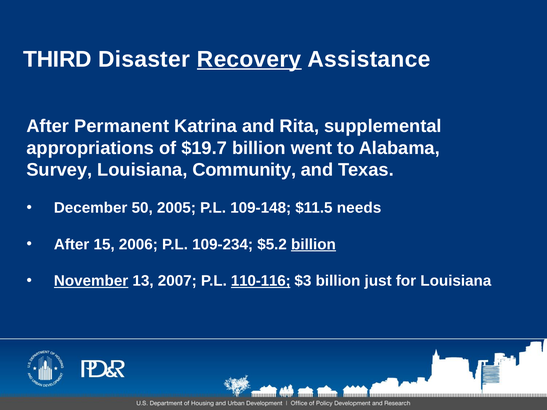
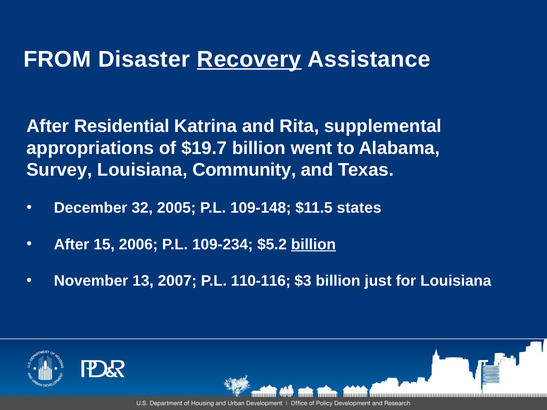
THIRD: THIRD -> FROM (57, 59)
Permanent: Permanent -> Residential (122, 126)
50: 50 -> 32 (142, 208)
needs: needs -> states (359, 208)
November underline: present -> none (91, 281)
110-116 underline: present -> none (261, 281)
